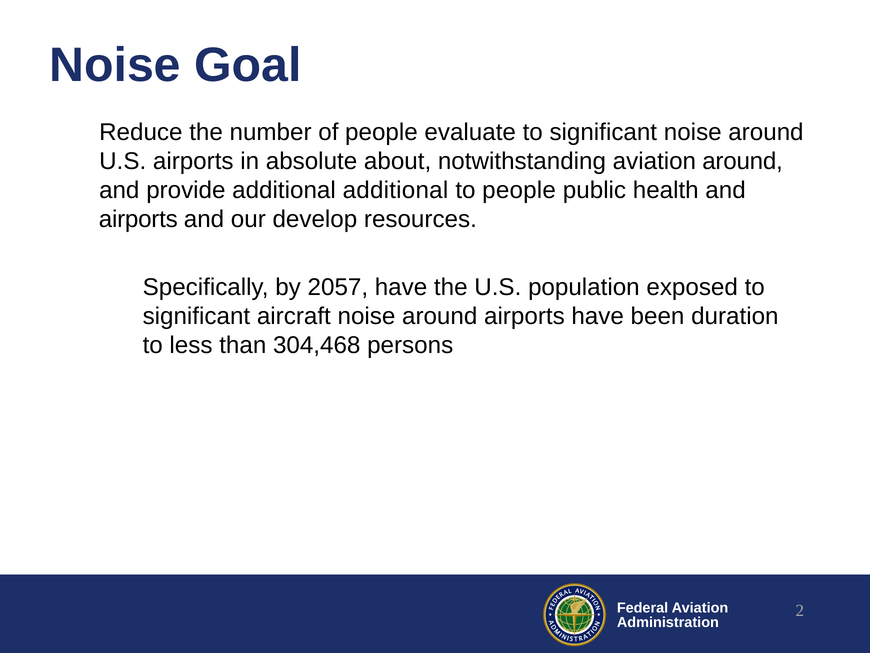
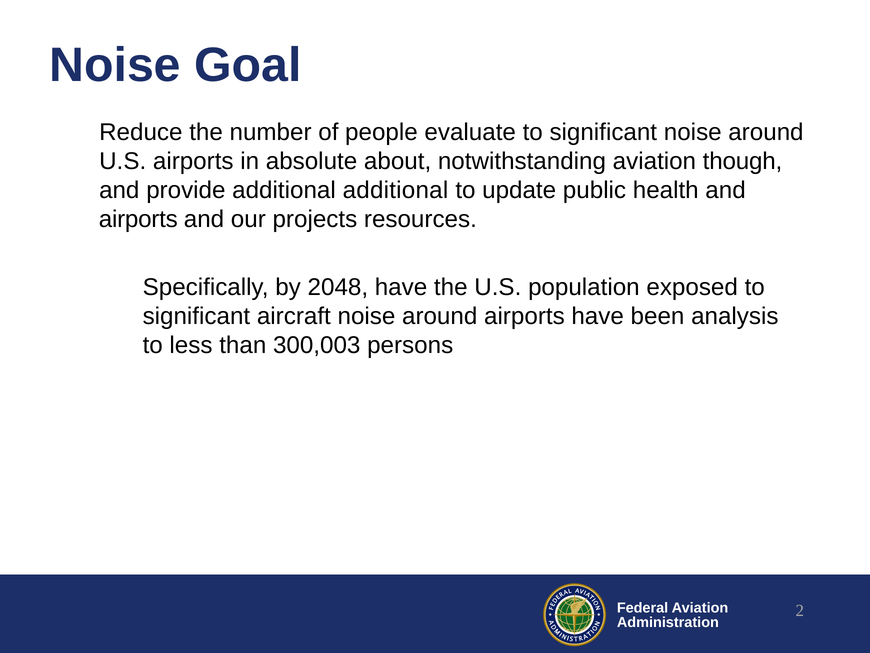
aviation around: around -> though (743, 161)
to people: people -> update (519, 190)
develop: develop -> projects (315, 219)
2057: 2057 -> 2048 (338, 287)
duration: duration -> analysis (735, 316)
304,468: 304,468 -> 300,003 (317, 345)
